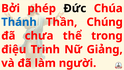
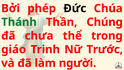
Thánh colour: blue -> green (19, 22)
điệu: điệu -> giáo (14, 49)
Giảng: Giảng -> Trước (105, 49)
